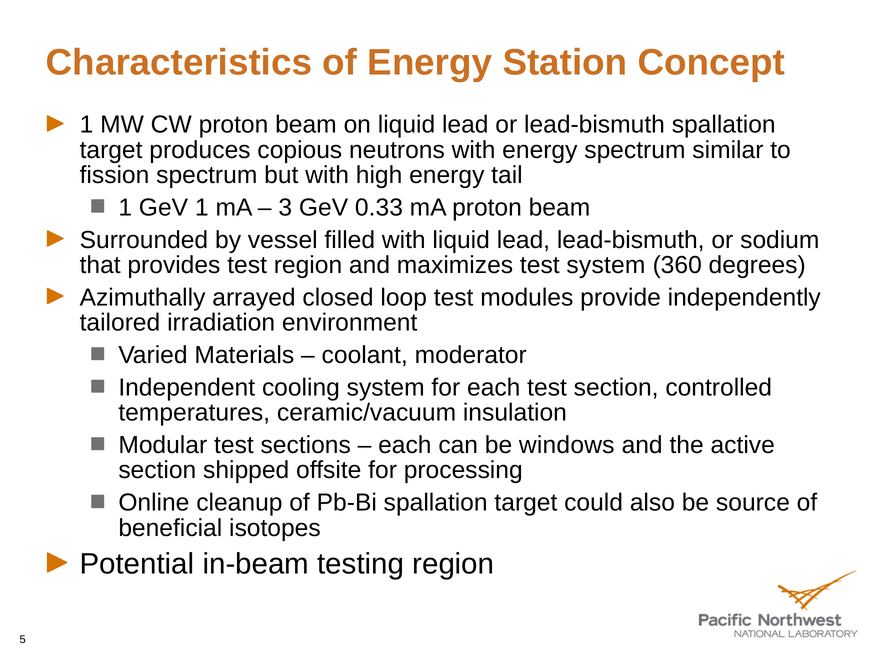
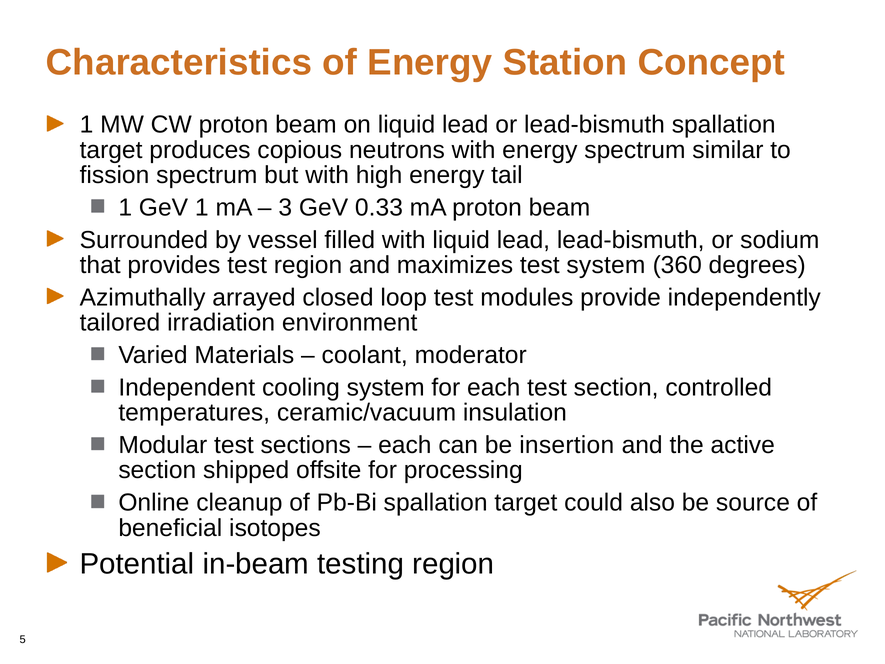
windows: windows -> insertion (567, 445)
